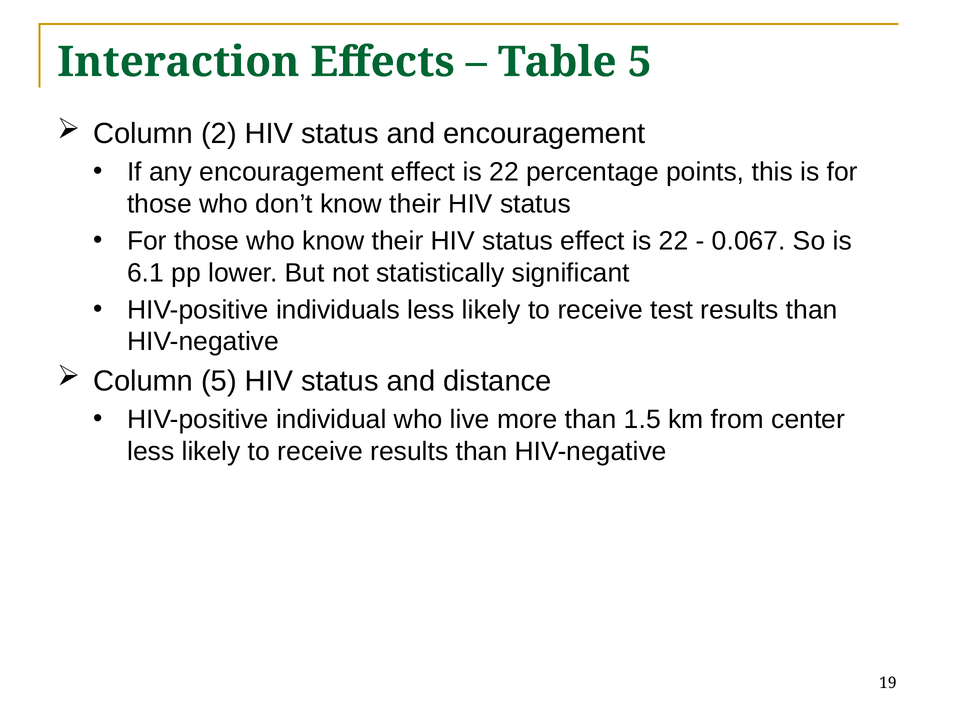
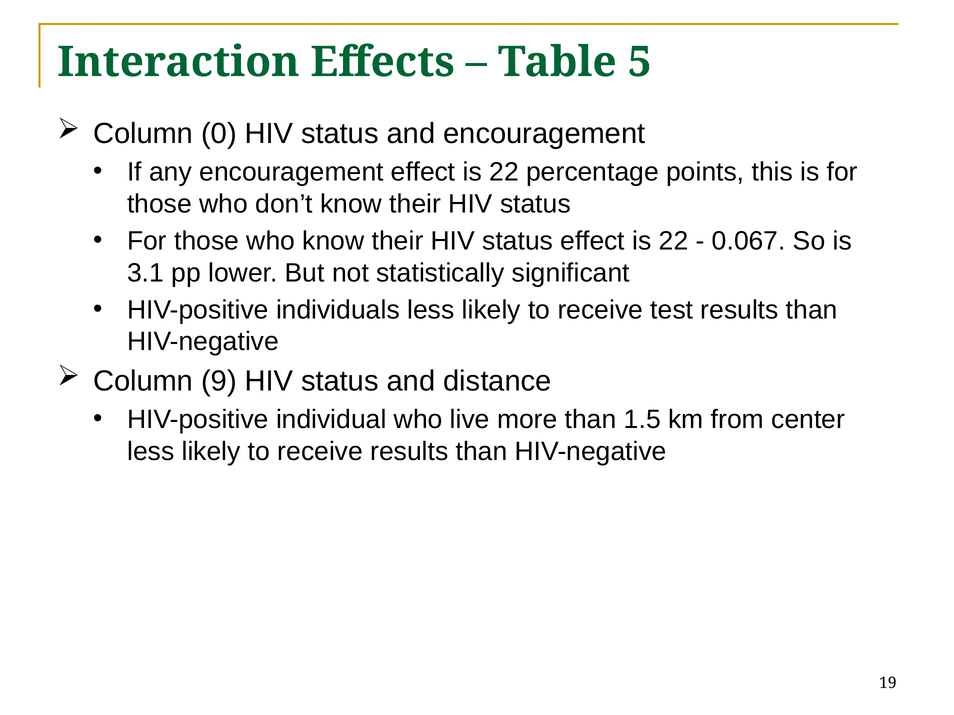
2: 2 -> 0 (219, 134)
6.1: 6.1 -> 3.1 (146, 273)
Column 5: 5 -> 9 (219, 381)
